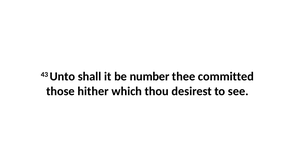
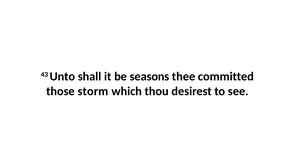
number: number -> seasons (150, 76)
hither: hither -> storm (93, 91)
